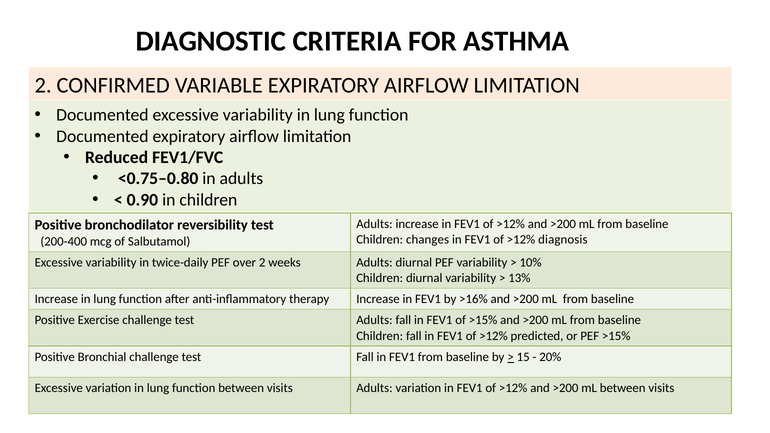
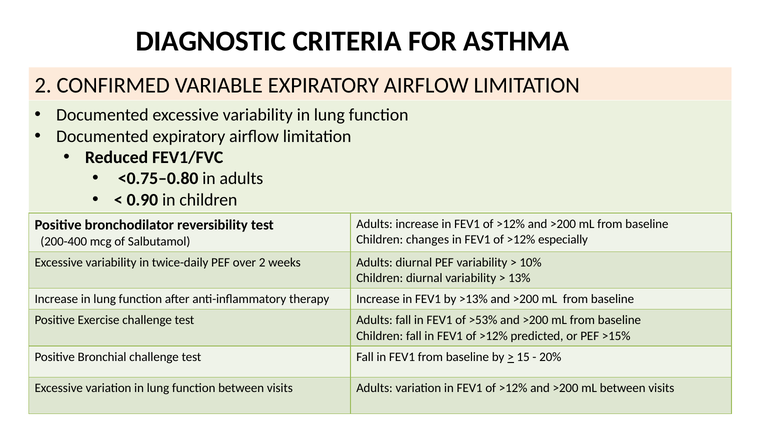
diagnosis: diagnosis -> especially (563, 240)
>16%: >16% -> >13% (473, 299)
of >15%: >15% -> >53% (483, 320)
